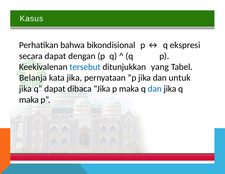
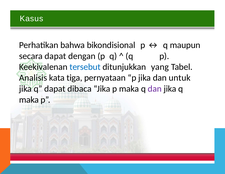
ekspresi: ekspresi -> maupun (185, 45)
Belanja: Belanja -> Analisis (33, 78)
kata jika: jika -> tiga (74, 78)
dan colour: blue -> purple (155, 89)
